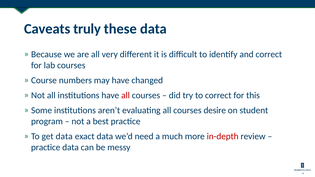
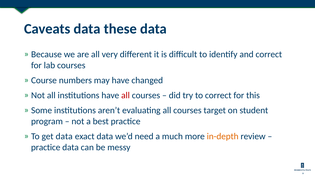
Caveats truly: truly -> data (87, 29)
desire: desire -> target (215, 110)
in-depth colour: red -> orange (223, 136)
